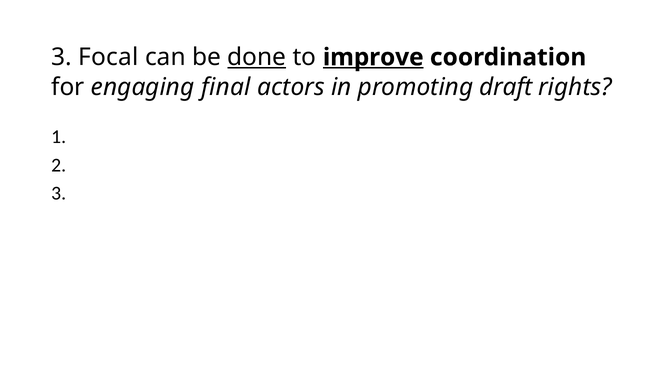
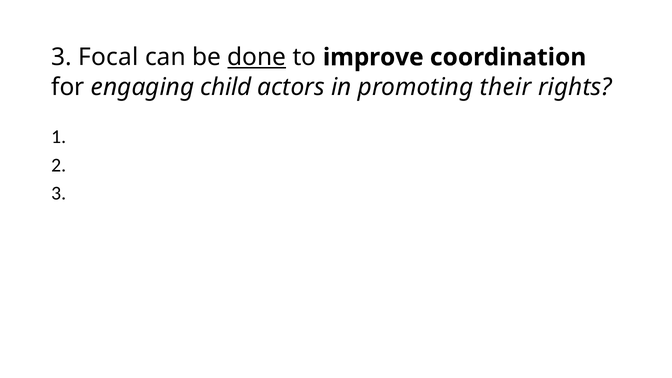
improve underline: present -> none (373, 57)
final: final -> child (226, 87)
draft: draft -> their (506, 87)
